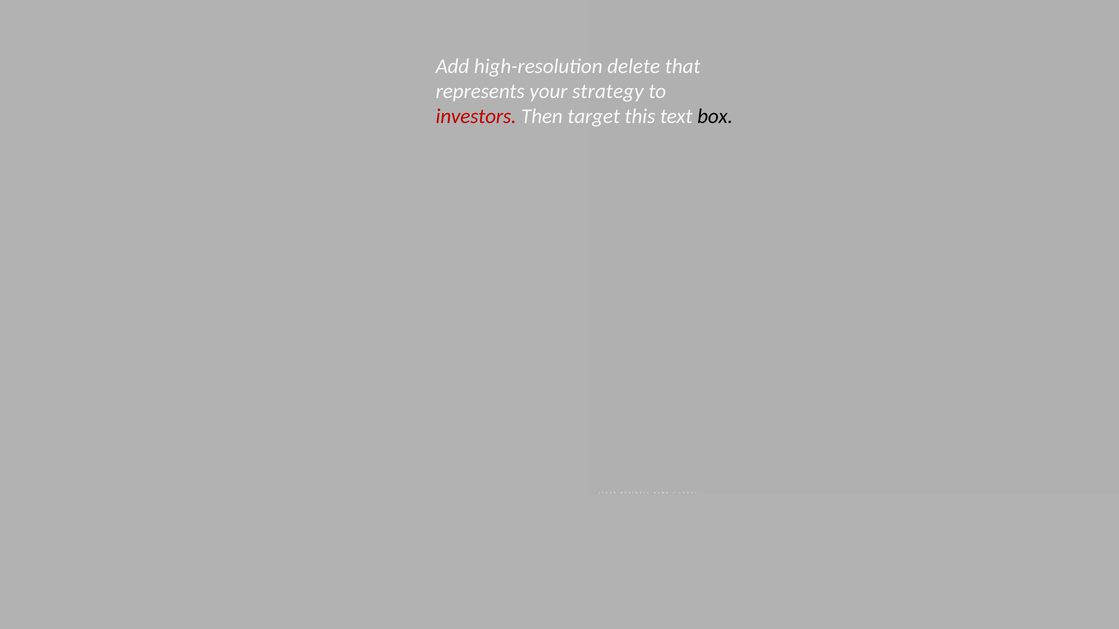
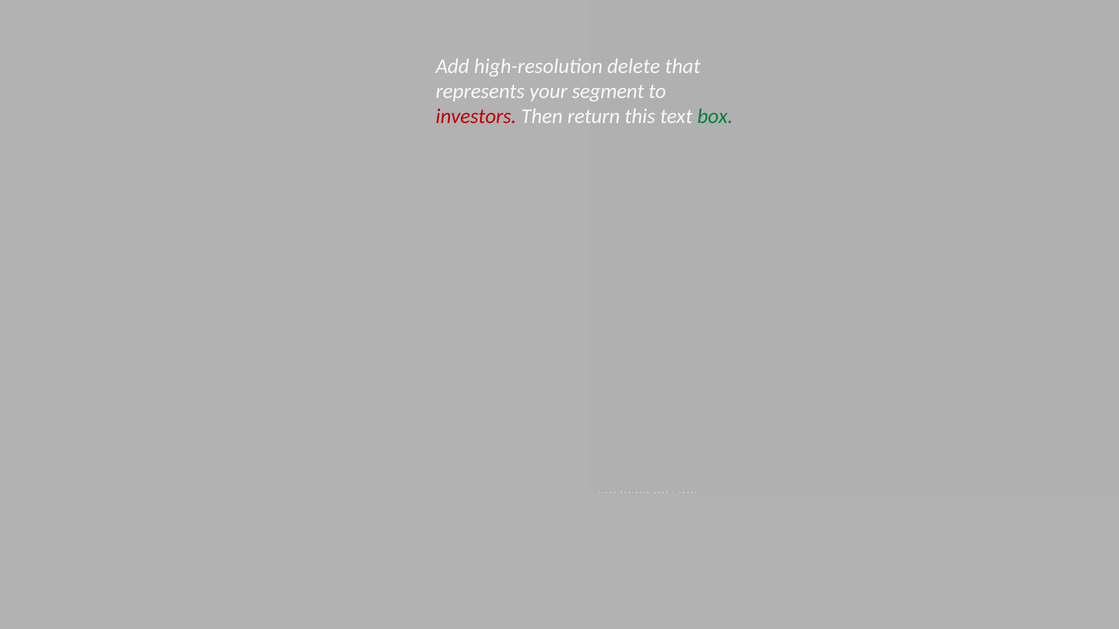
strategy: strategy -> segment (608, 91)
target: target -> return (594, 116)
box colour: black -> green (715, 116)
